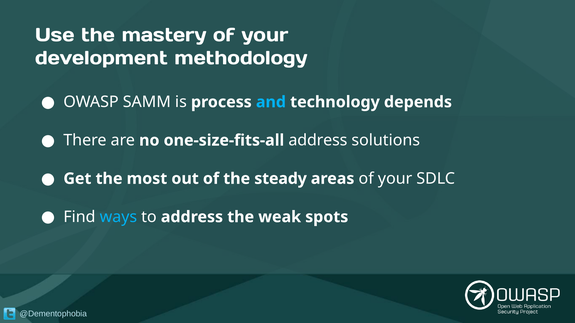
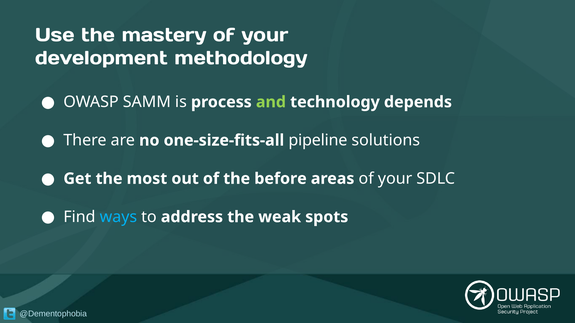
and colour: light blue -> light green (271, 102)
one-size-fits-all address: address -> pipeline (318, 141)
steady: steady -> before (280, 179)
